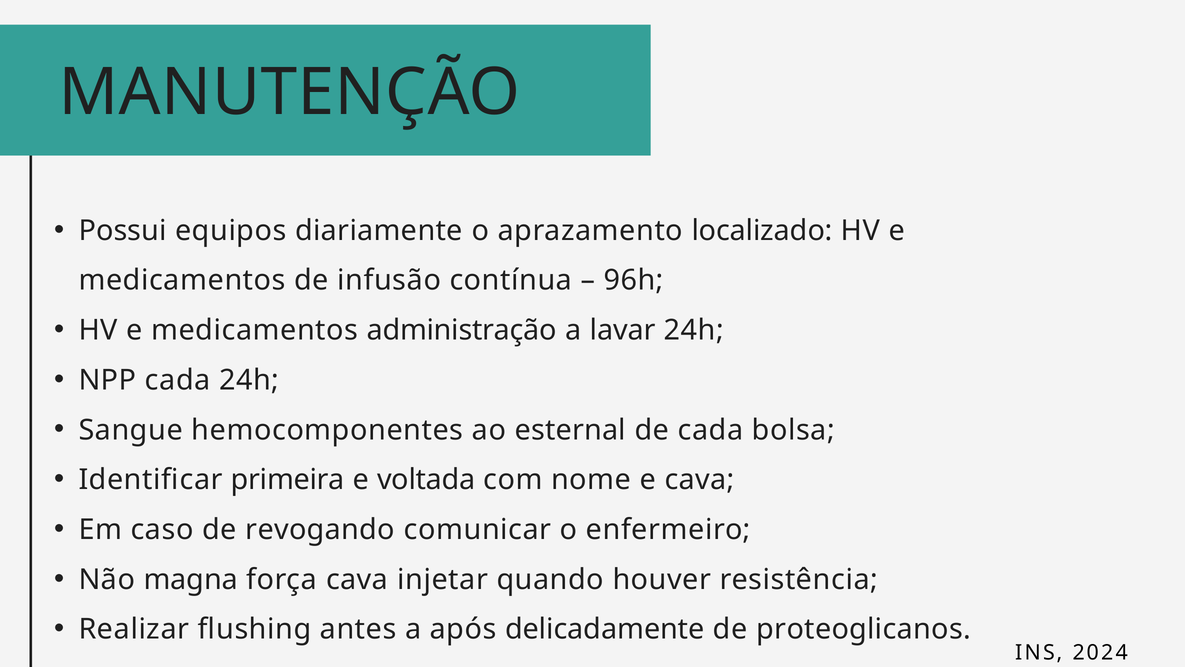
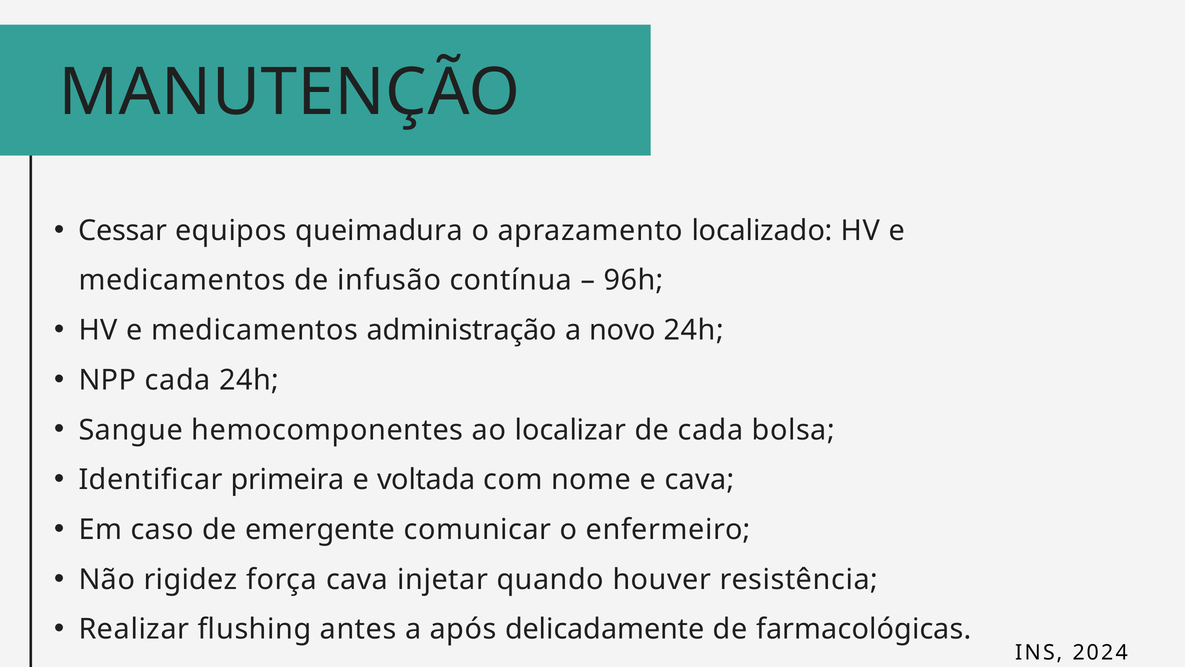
Possui: Possui -> Cessar (123, 230)
diariamente: diariamente -> queimadura (379, 230)
lavar: lavar -> novo (623, 330)
esternal: esternal -> localizar (570, 430)
revogando: revogando -> emergente (320, 529)
magna: magna -> rigidez (191, 579)
proteoglicanos: proteoglicanos -> farmacológicas (864, 629)
